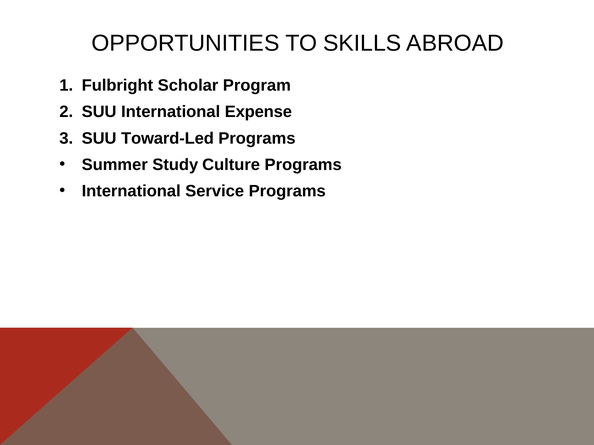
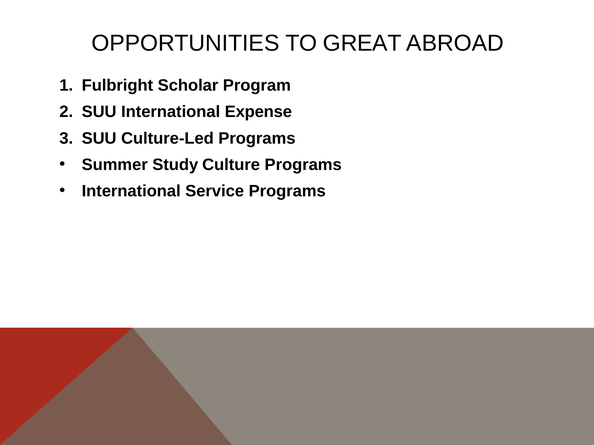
SKILLS: SKILLS -> GREAT (362, 43)
Toward-Led: Toward-Led -> Culture-Led (167, 138)
